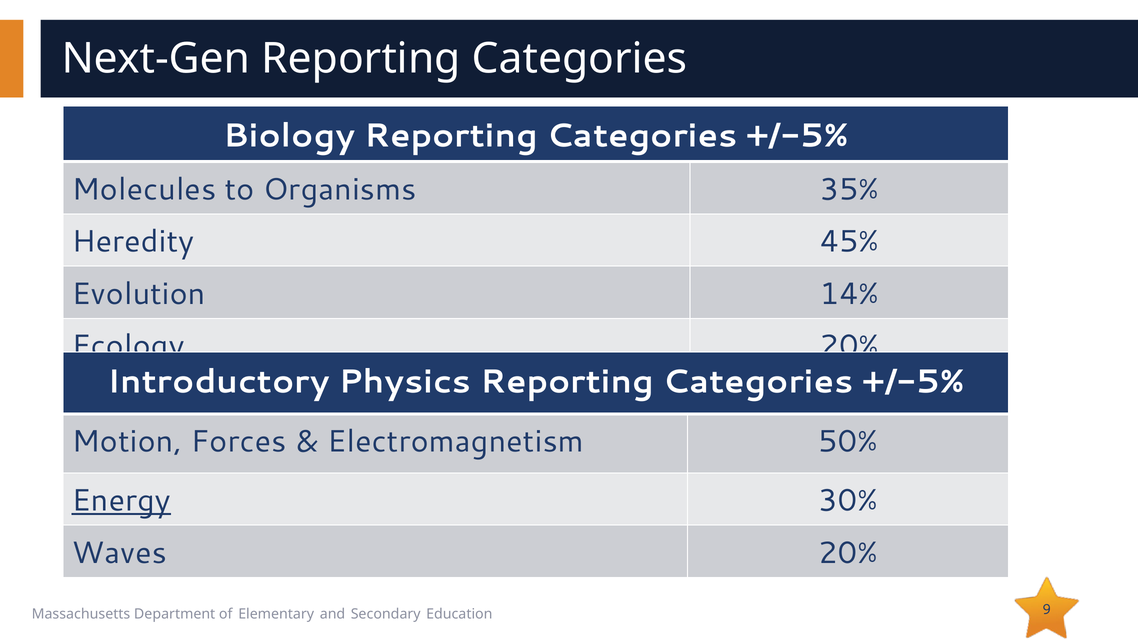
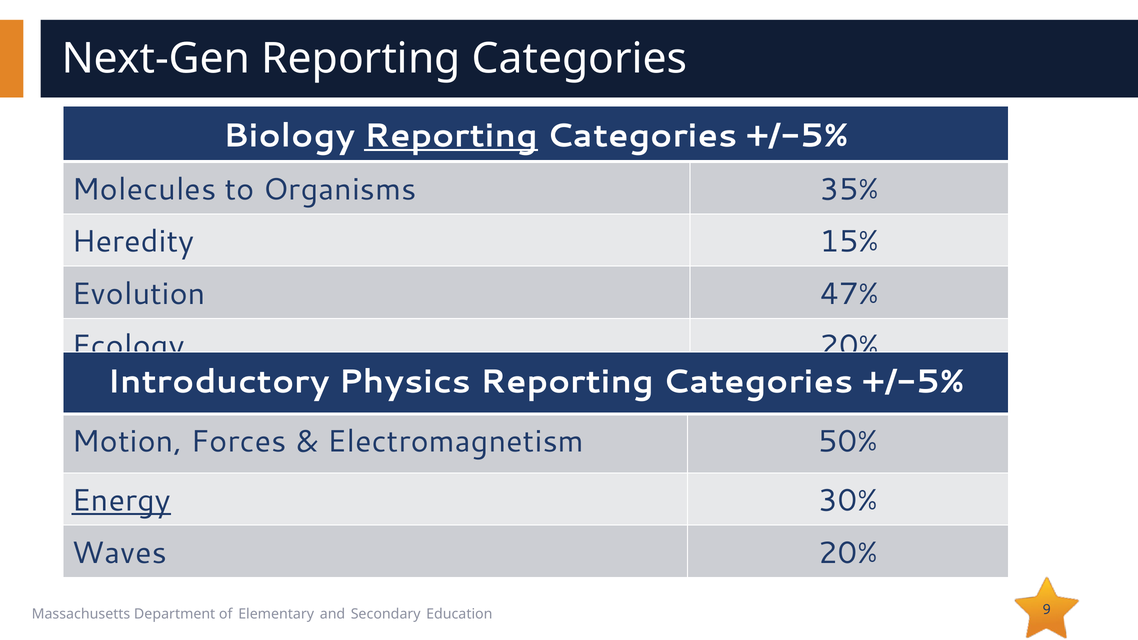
Reporting underline: none -> present (451, 136)
45%: 45% -> 15% (849, 242)
14%: 14% -> 47% (849, 294)
